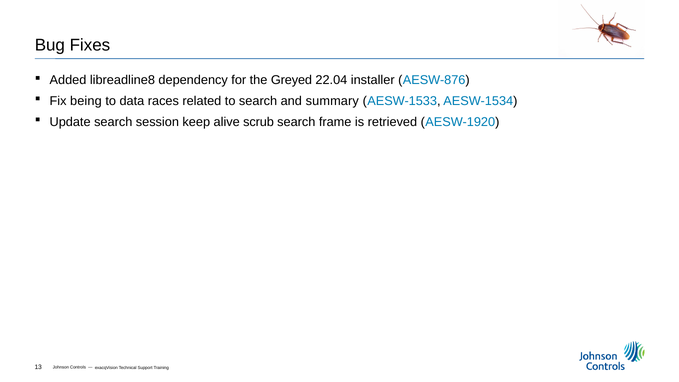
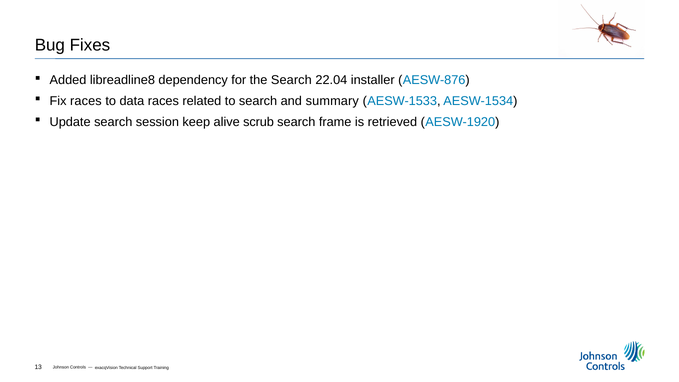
the Greyed: Greyed -> Search (291, 80)
Fix being: being -> races (86, 101)
